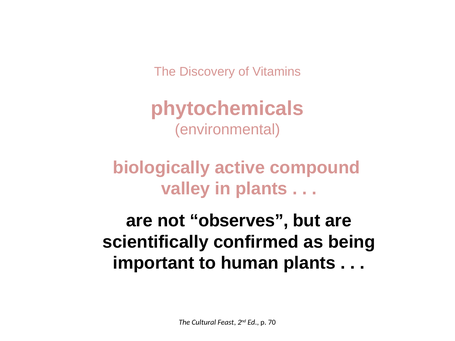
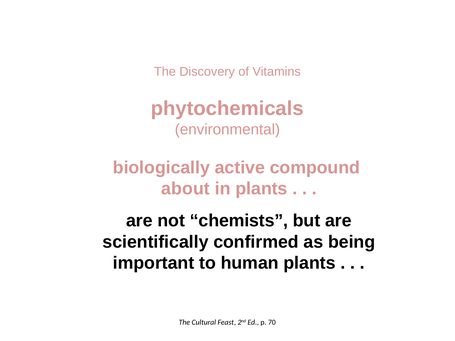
valley: valley -> about (185, 189)
observes: observes -> chemists (239, 221)
